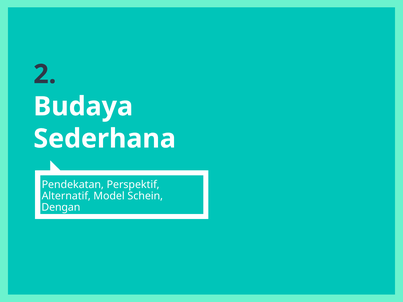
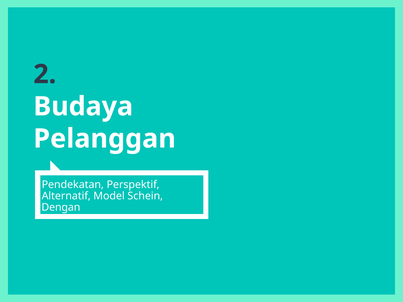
Sederhana: Sederhana -> Pelanggan (105, 139)
